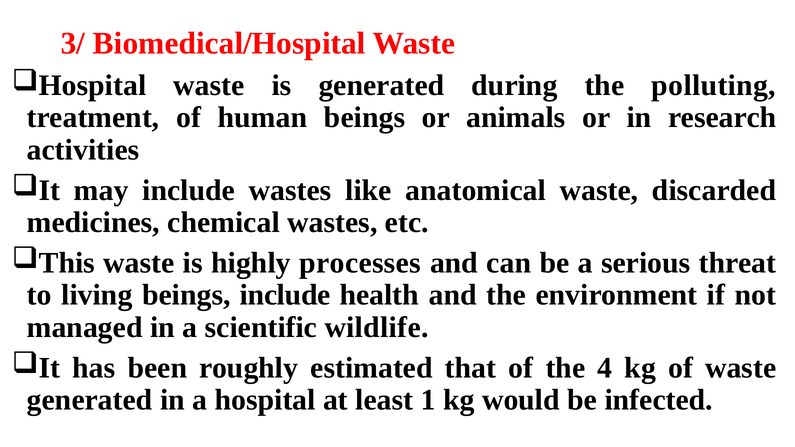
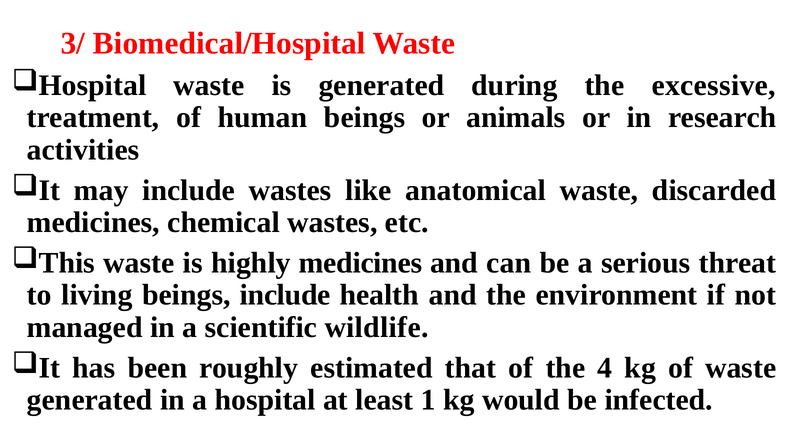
polluting: polluting -> excessive (714, 85)
highly processes: processes -> medicines (360, 263)
